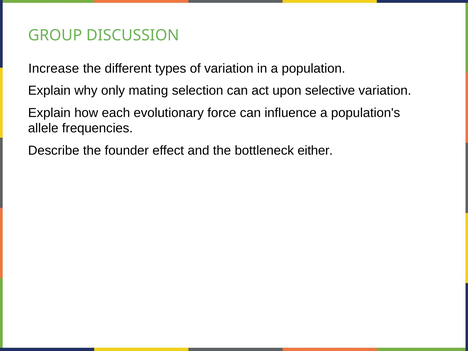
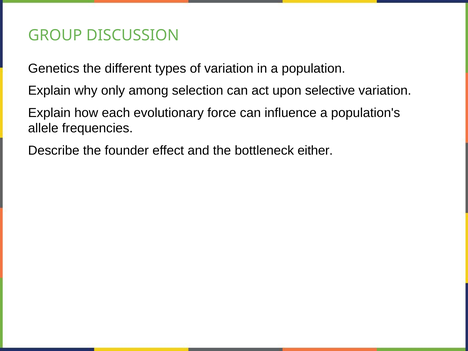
Increase: Increase -> Genetics (54, 69)
mating: mating -> among (148, 91)
